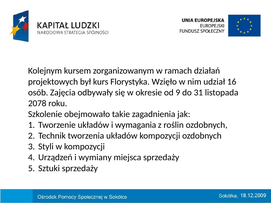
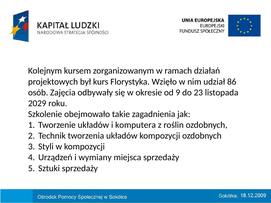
16: 16 -> 86 (232, 82)
31: 31 -> 23 (198, 93)
2078: 2078 -> 2029 (37, 103)
wymagania: wymagania -> komputera (136, 125)
